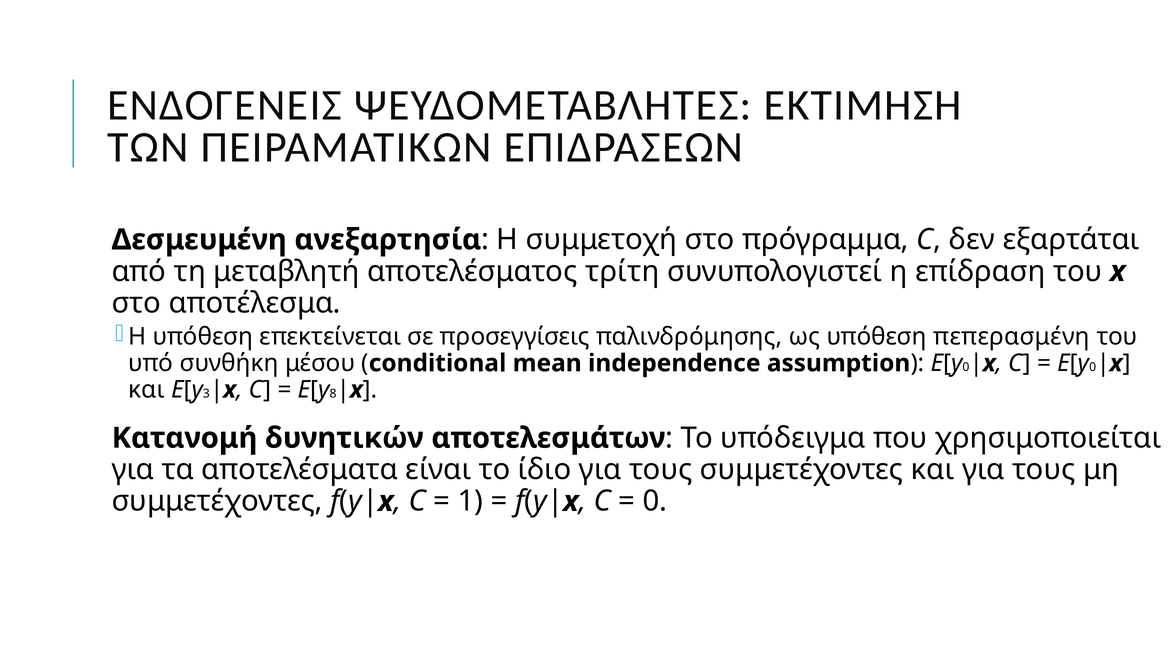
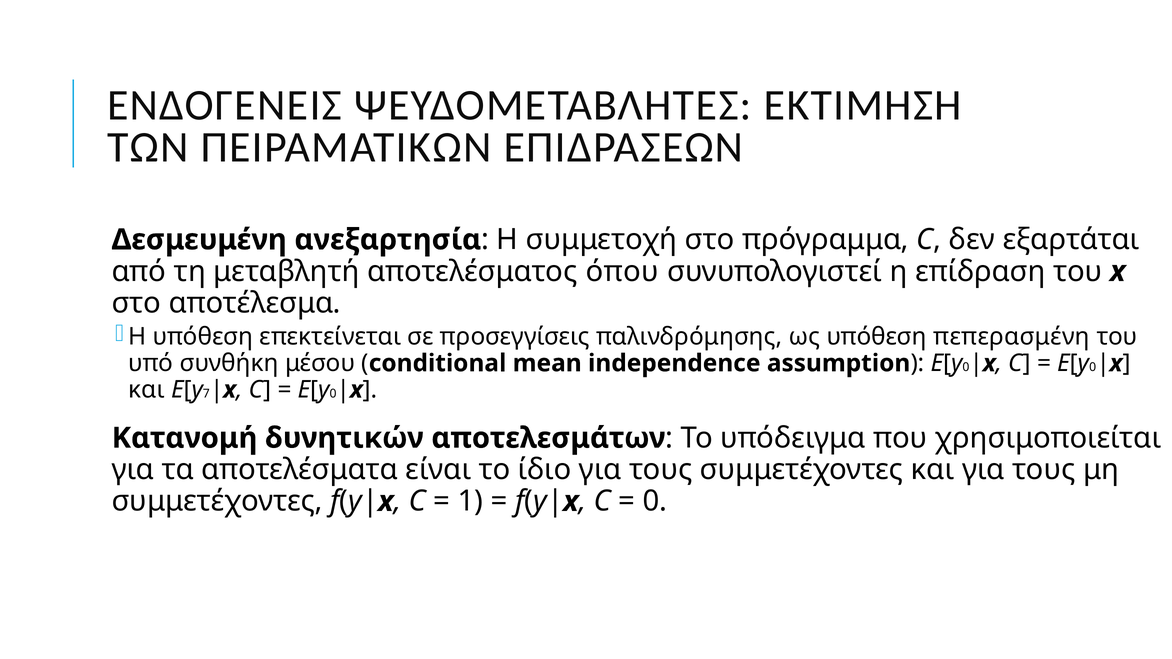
τρίτη: τρίτη -> όπου (622, 271)
3: 3 -> 7 (206, 394)
8: 8 -> 0 (333, 394)
